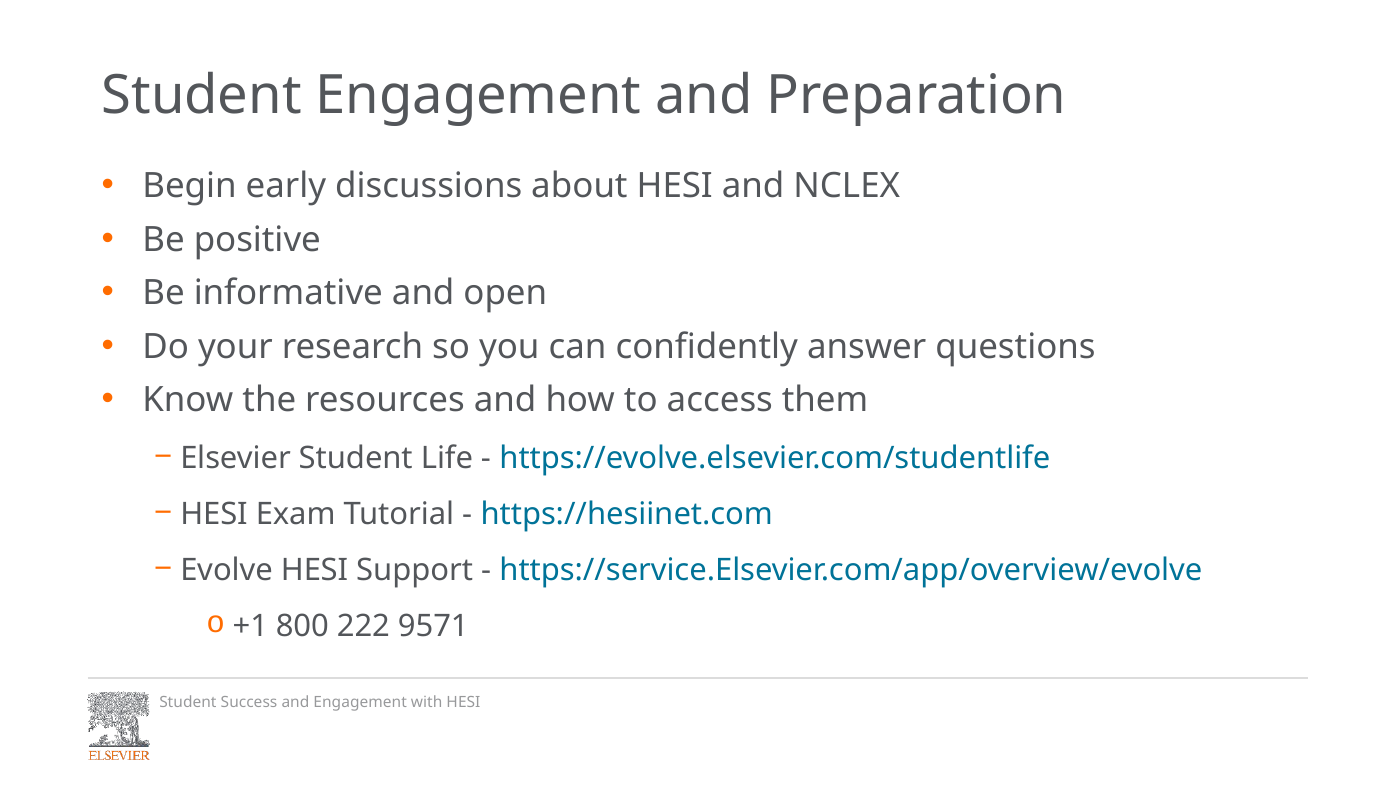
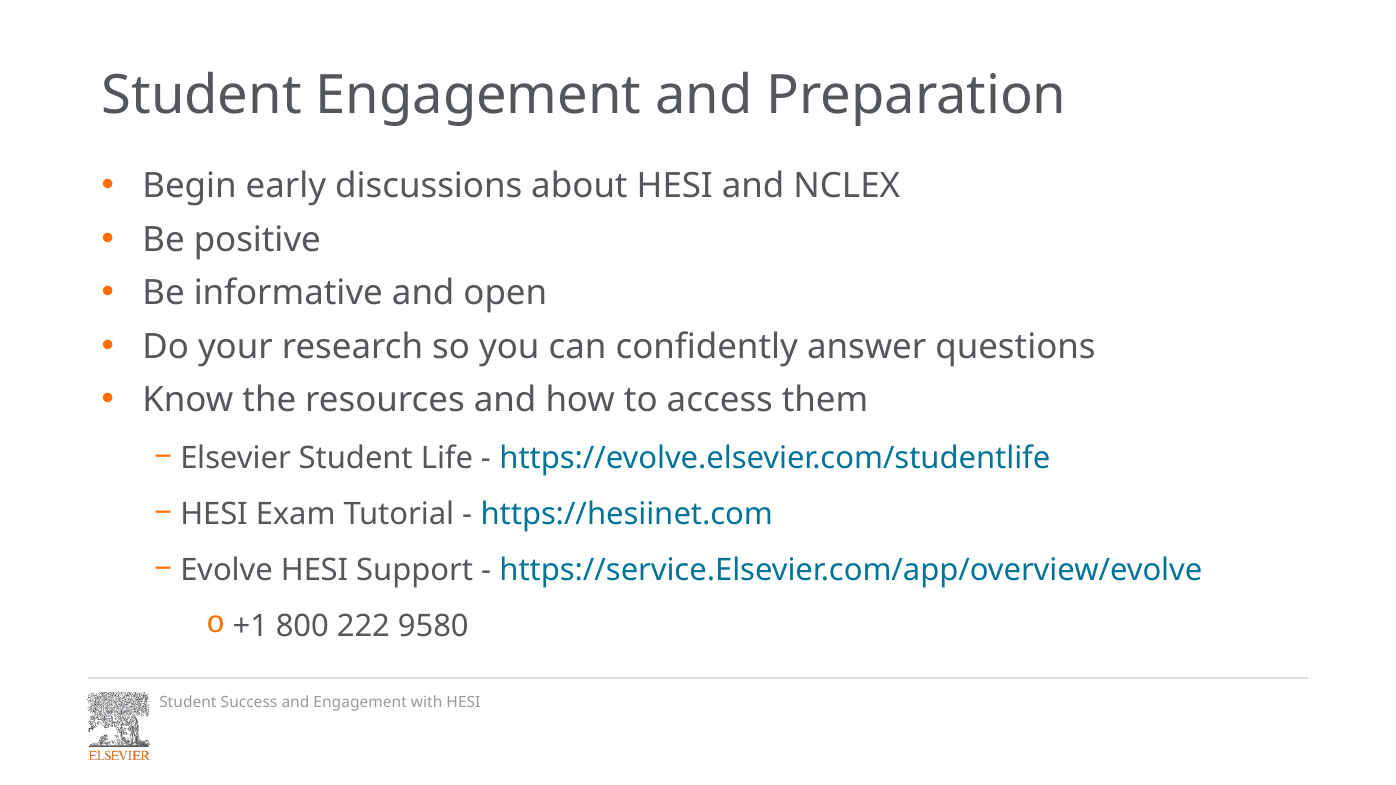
9571: 9571 -> 9580 (433, 627)
